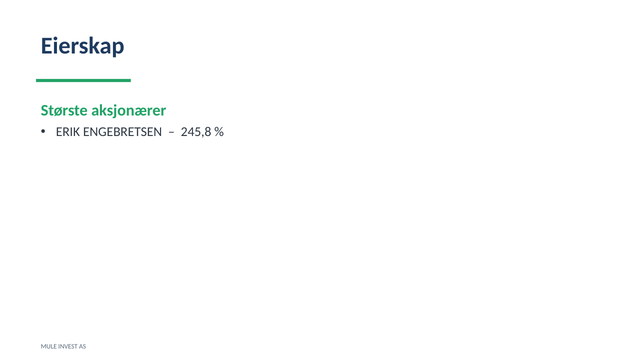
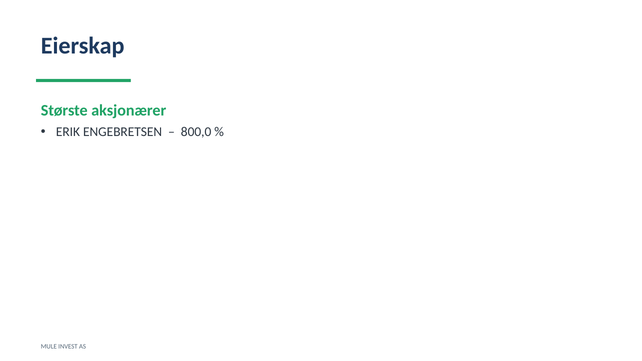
245,8: 245,8 -> 800,0 (196, 132)
